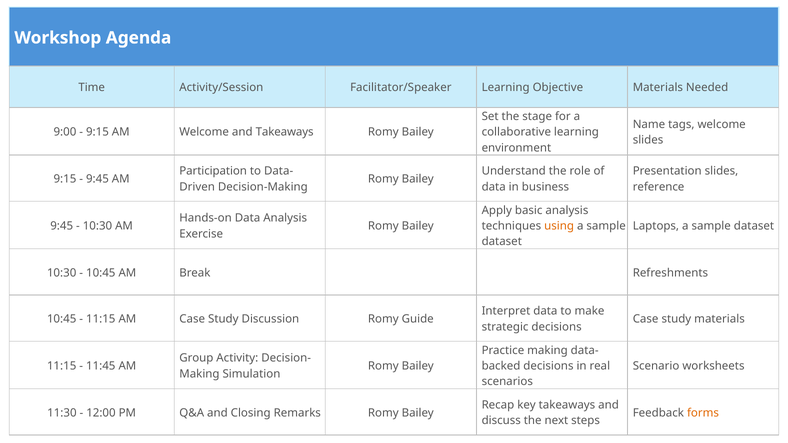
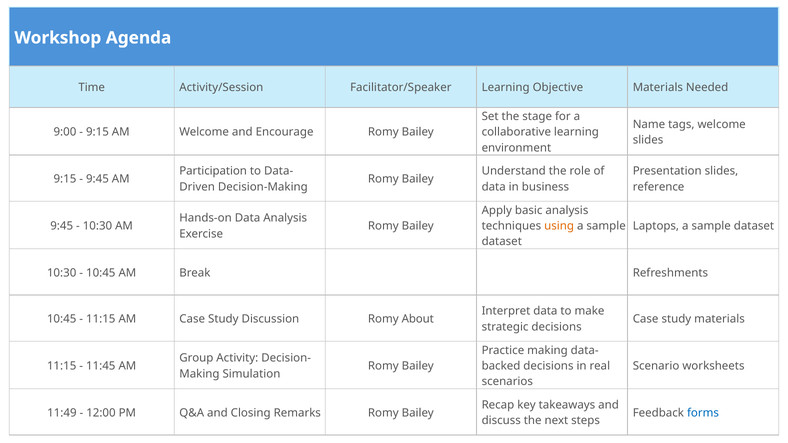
and Takeaways: Takeaways -> Encourage (285, 132)
Guide: Guide -> About (418, 319)
11:30: 11:30 -> 11:49 (62, 413)
forms colour: orange -> blue (703, 413)
